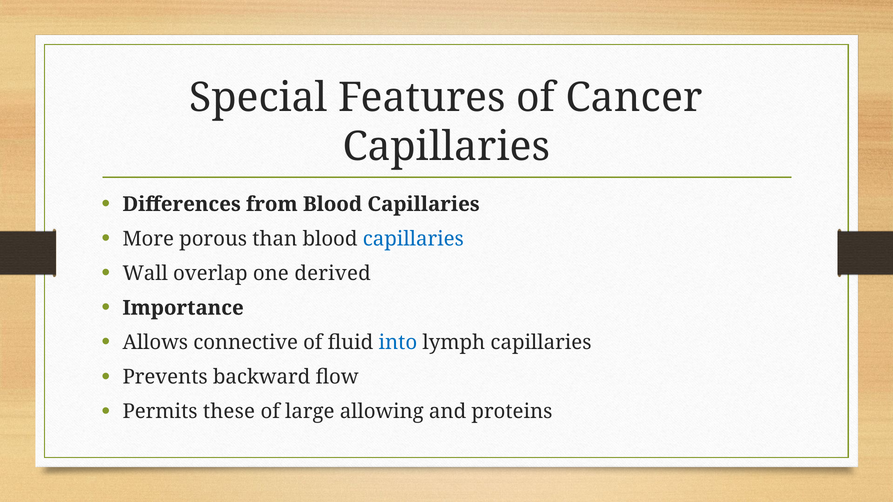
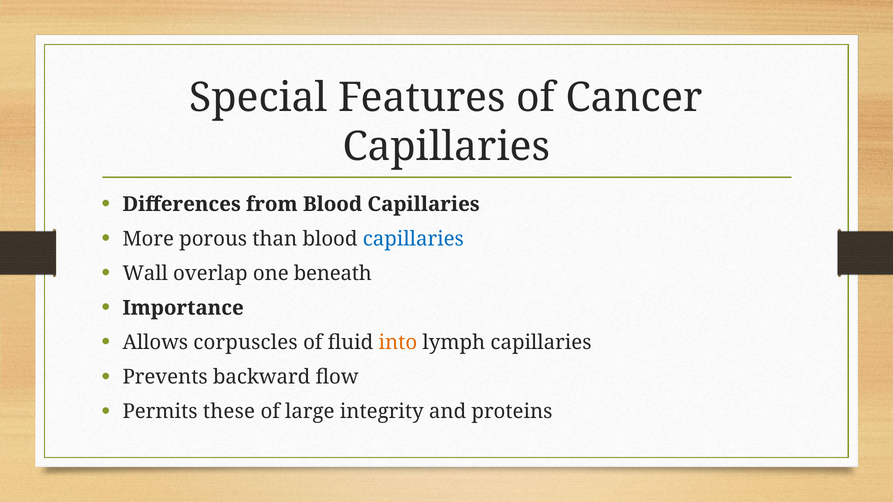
derived: derived -> beneath (333, 274)
connective: connective -> corpuscles (246, 343)
into colour: blue -> orange (398, 343)
allowing: allowing -> integrity (382, 412)
